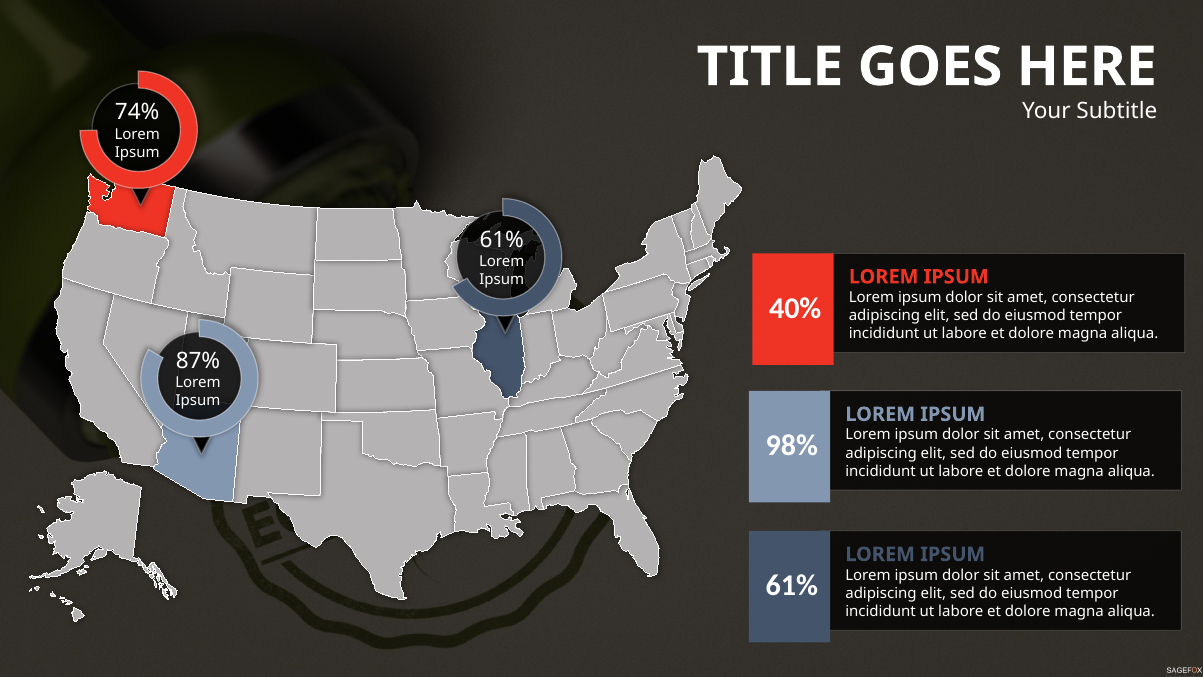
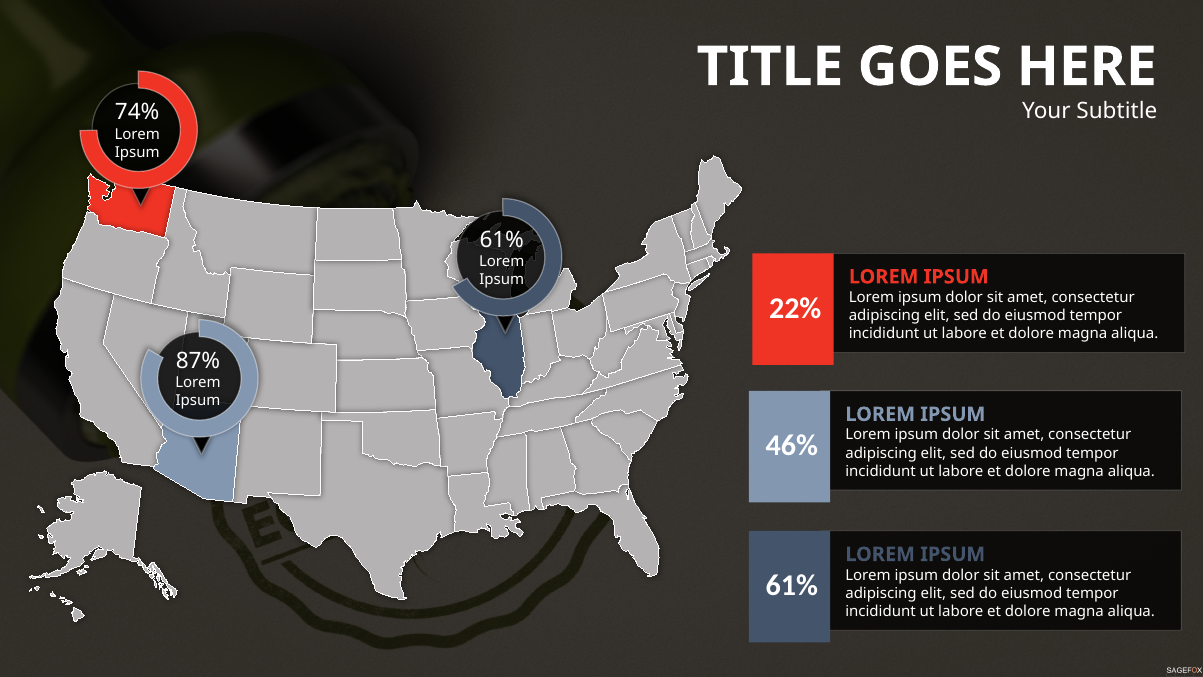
40%: 40% -> 22% (795, 308)
98%: 98% -> 46% (792, 445)
